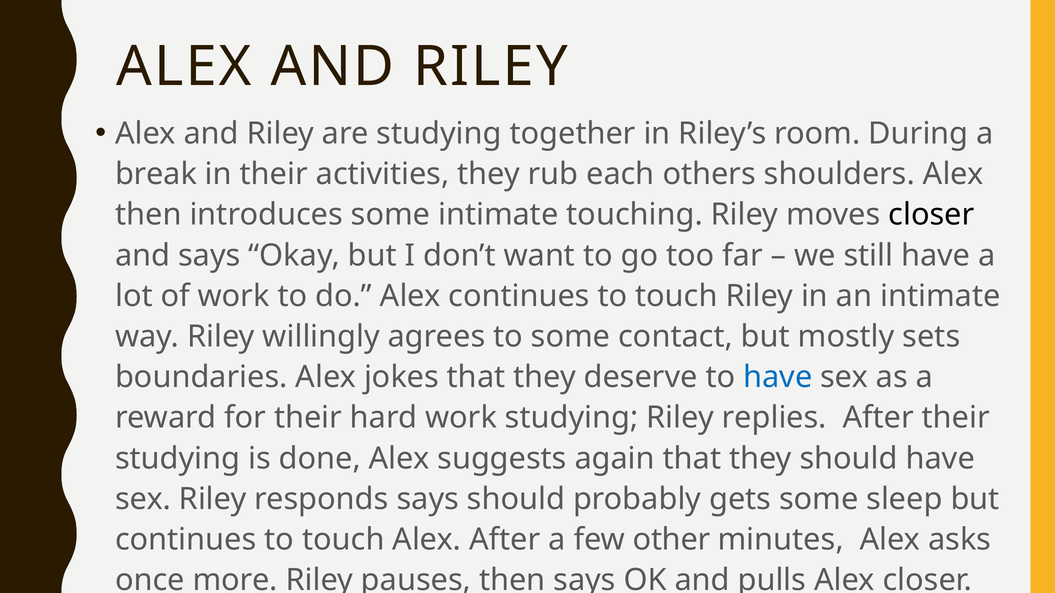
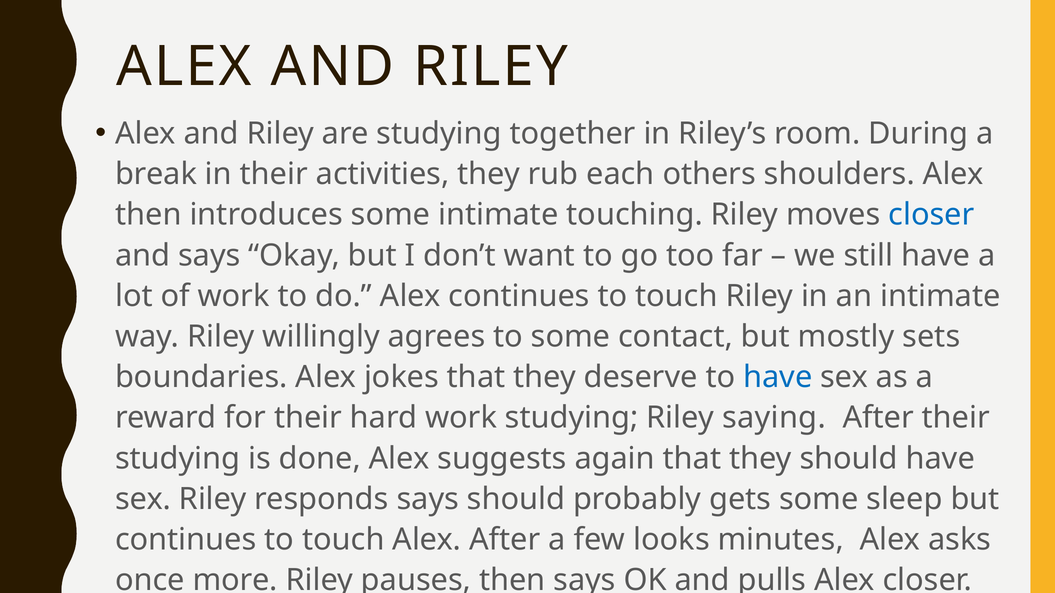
closer colour: black -> blue (931, 215)
replies: replies -> saying (774, 418)
other: other -> looks (671, 540)
